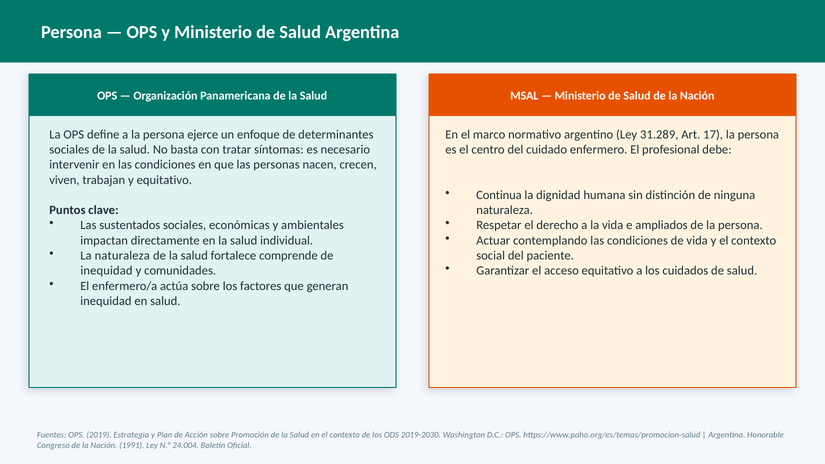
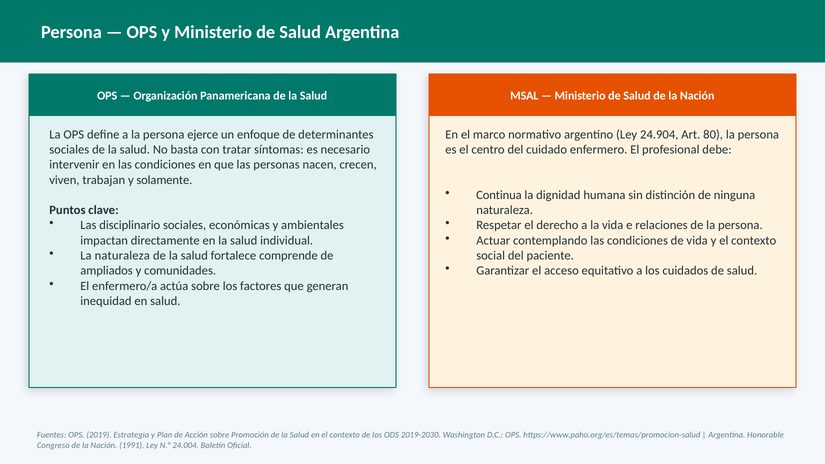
31.289: 31.289 -> 24.904 (659, 135)
17: 17 -> 80 (713, 135)
y equitativo: equitativo -> solamente (164, 180)
sustentados: sustentados -> disciplinario (130, 225)
ampliados: ampliados -> relaciones (661, 225)
inequidad: inequidad -> ampliados (107, 271)
